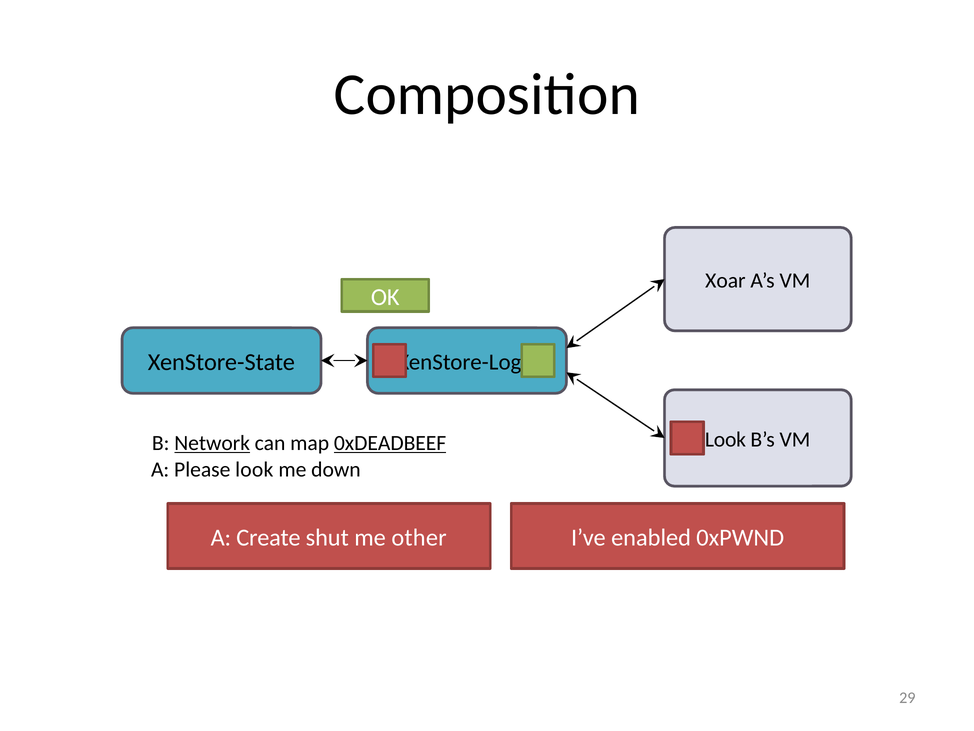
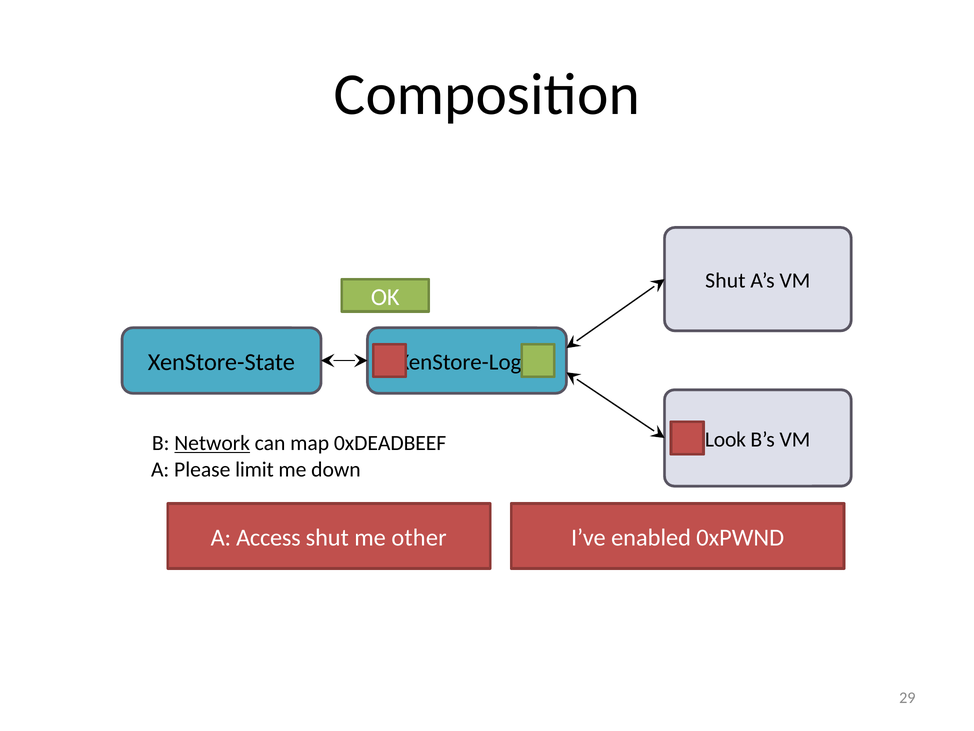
Xoar: Xoar -> Shut (725, 280)
0xDEADBEEF underline: present -> none (390, 443)
Please look: look -> limit (254, 469)
Create: Create -> Access (268, 537)
